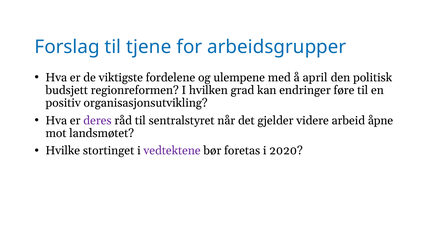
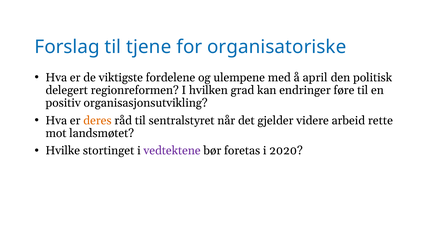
arbeidsgrupper: arbeidsgrupper -> organisatoriske (277, 47)
budsjett: budsjett -> delegert (67, 90)
deres colour: purple -> orange (97, 121)
åpne: åpne -> rette (380, 121)
